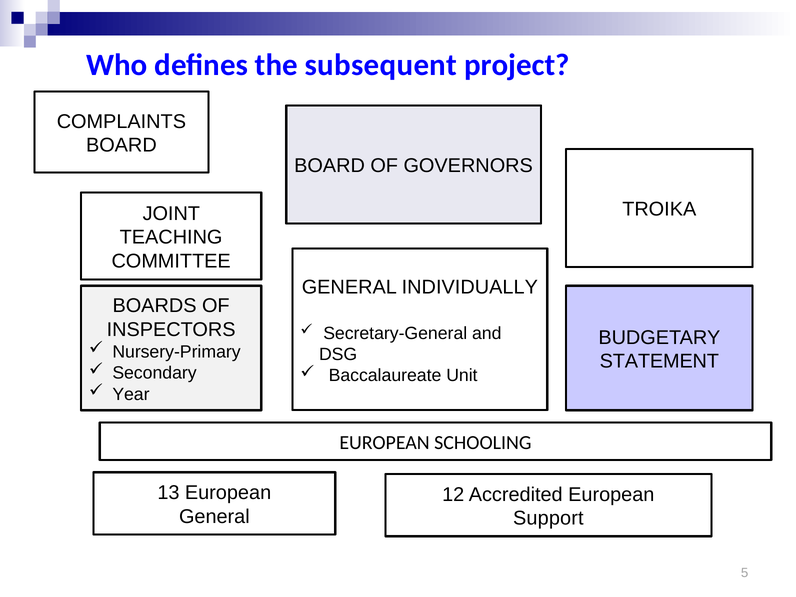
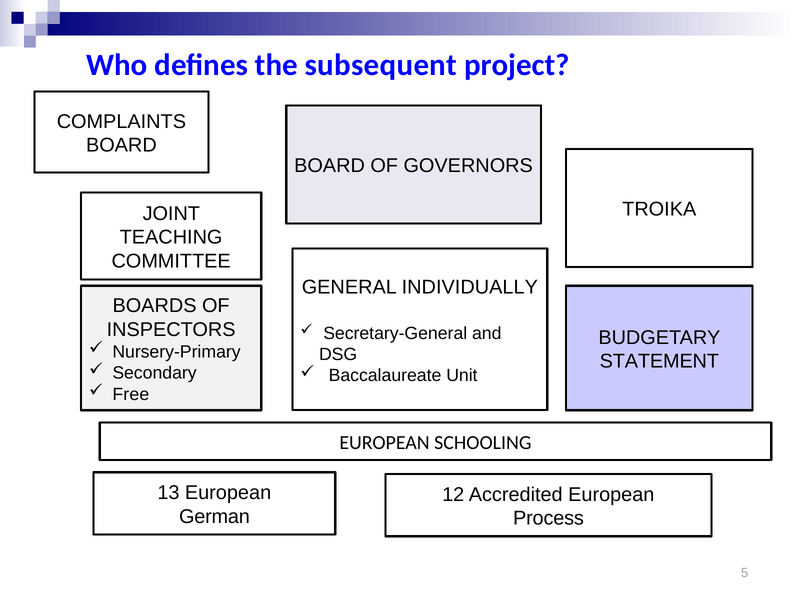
Year: Year -> Free (131, 394)
General: General -> German (214, 517)
Support: Support -> Process (548, 518)
